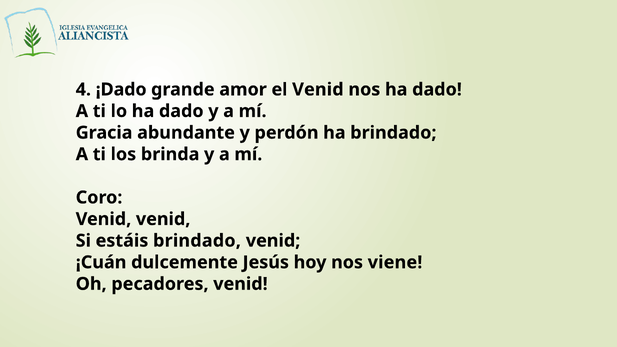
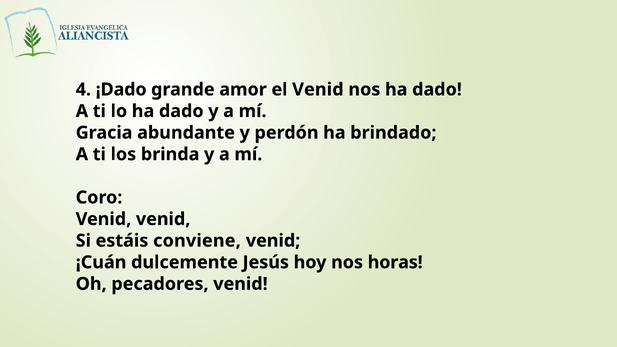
estáis brindado: brindado -> conviene (197, 241)
viene: viene -> horas (395, 262)
